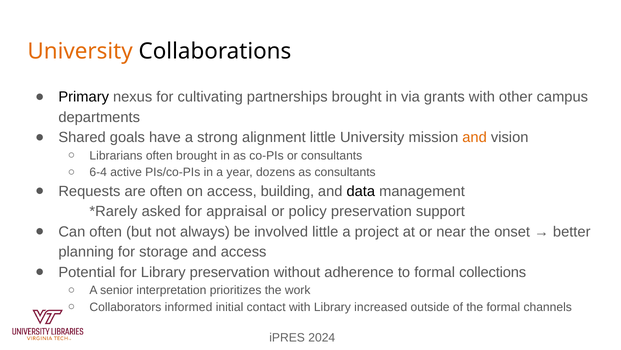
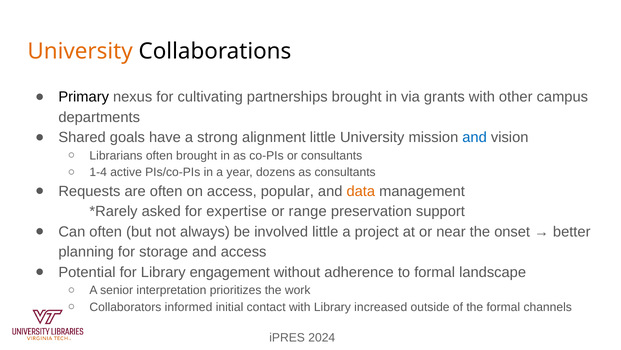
and colour: orange -> blue (475, 137)
6-4: 6-4 -> 1-4 (98, 172)
building: building -> popular (287, 191)
data colour: black -> orange (361, 191)
appraisal: appraisal -> expertise (237, 211)
policy: policy -> range (308, 211)
Library preservation: preservation -> engagement (230, 272)
collections: collections -> landscape (493, 272)
